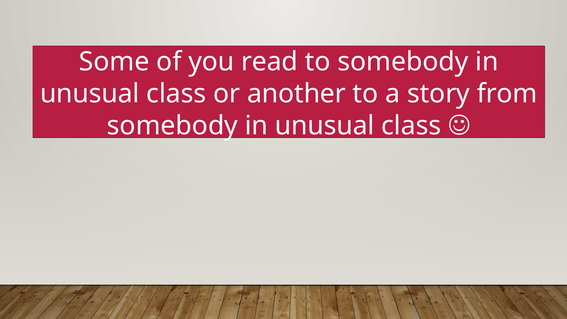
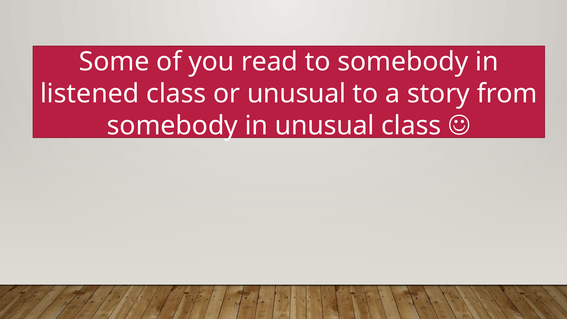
unusual: unusual -> listened (90, 94)
or another: another -> unusual (297, 94)
